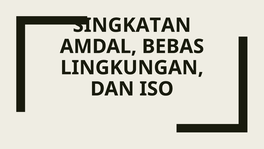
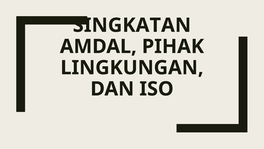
BEBAS: BEBAS -> PIHAK (173, 46)
